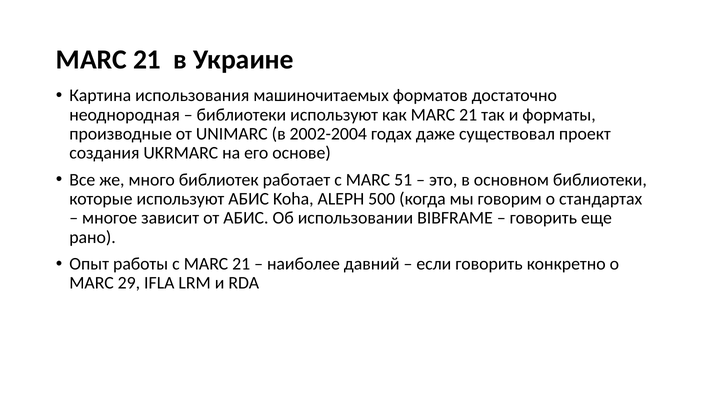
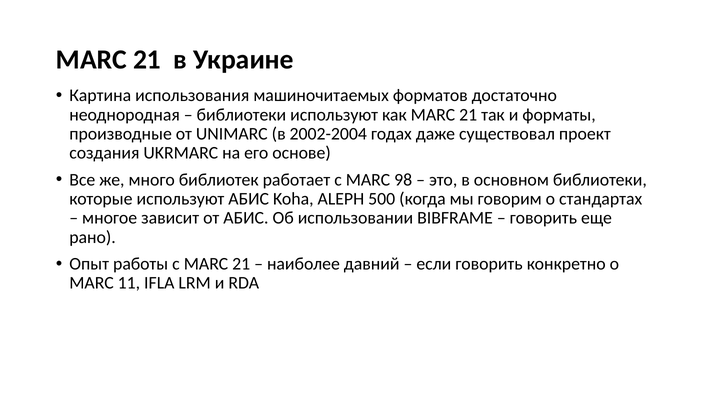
51: 51 -> 98 (403, 180)
29: 29 -> 11 (129, 283)
